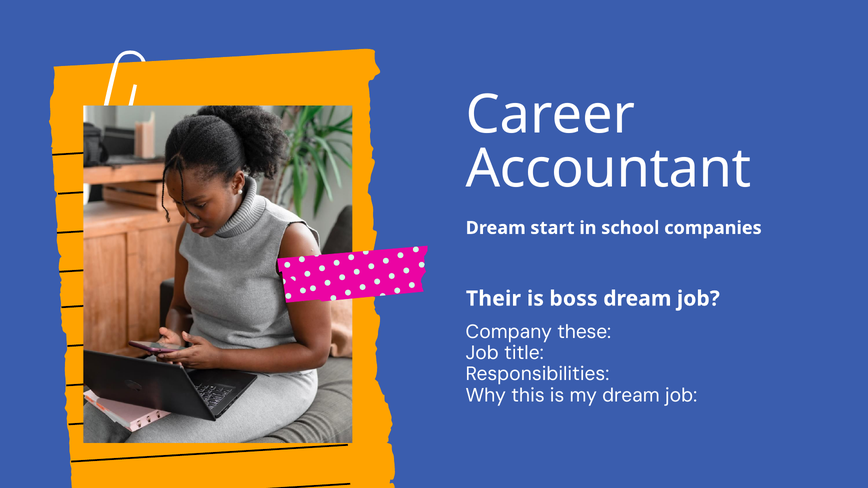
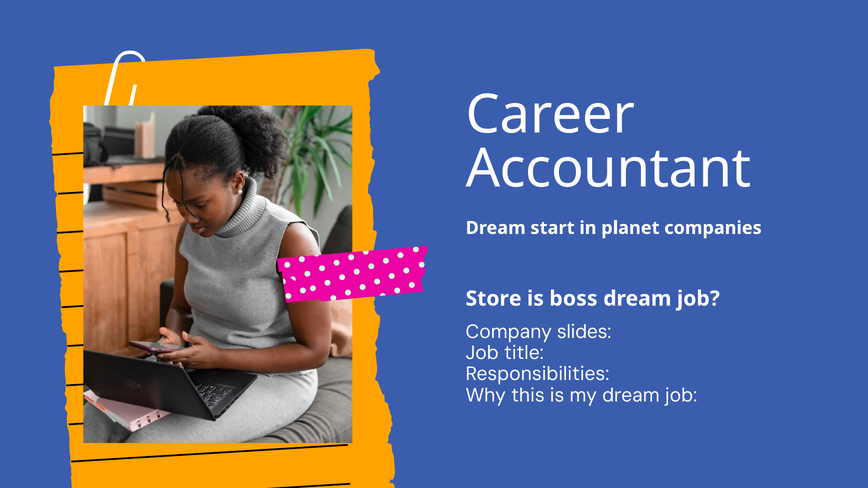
school: school -> planet (630, 228)
Their: Their -> Store (494, 299)
these: these -> slides (584, 332)
